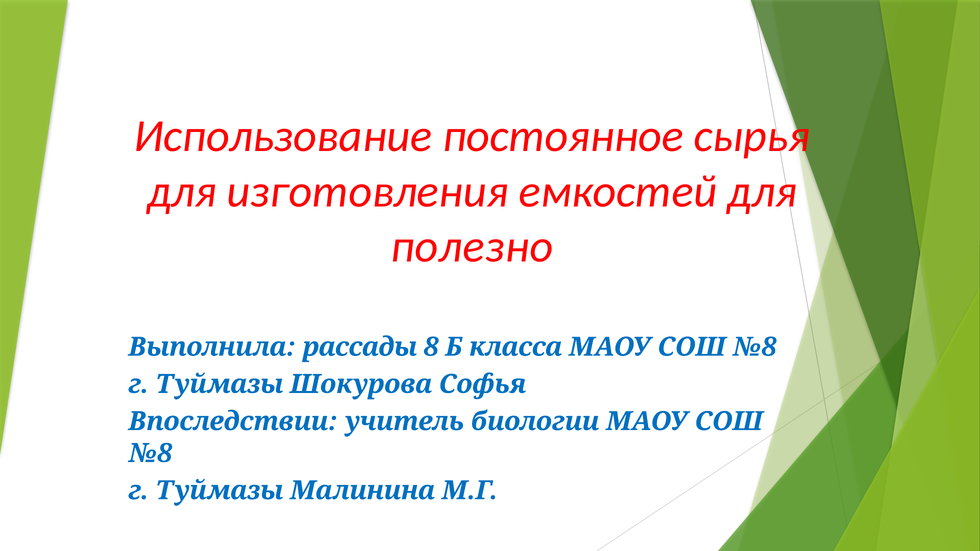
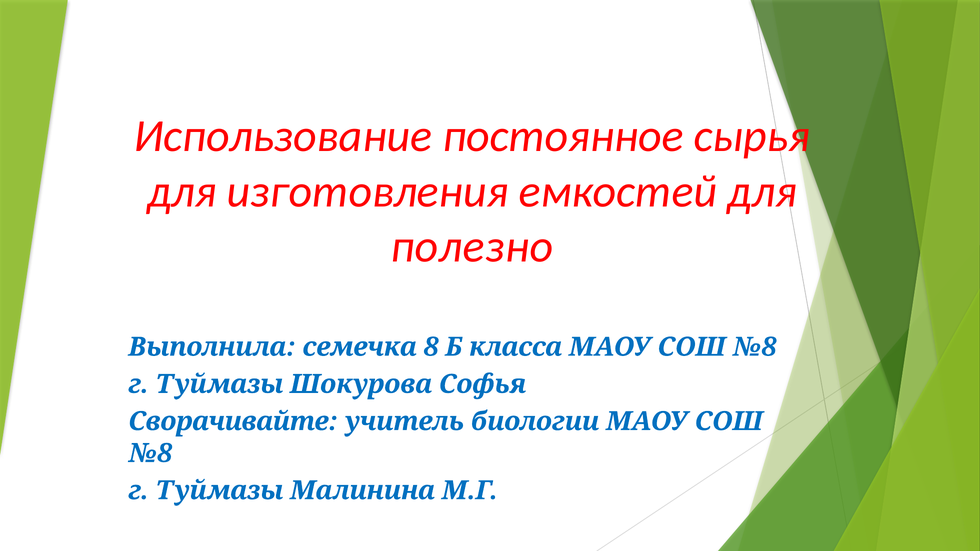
рассады: рассады -> семечка (360, 347)
Впоследствии: Впоследствии -> Сворачивайте (233, 422)
